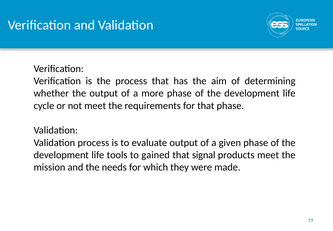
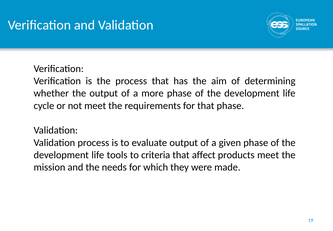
gained: gained -> criteria (156, 155)
signal: signal -> affect (204, 155)
